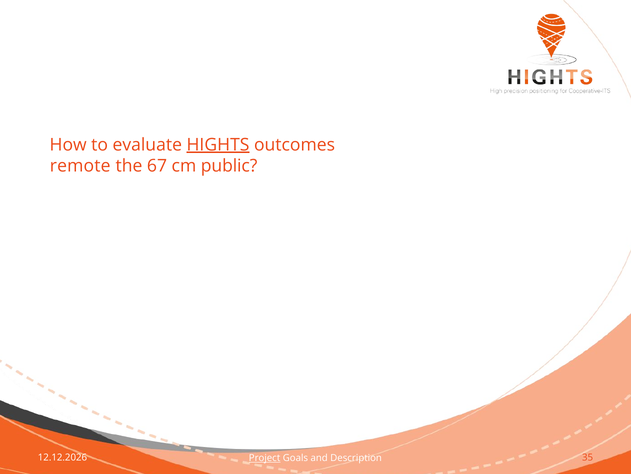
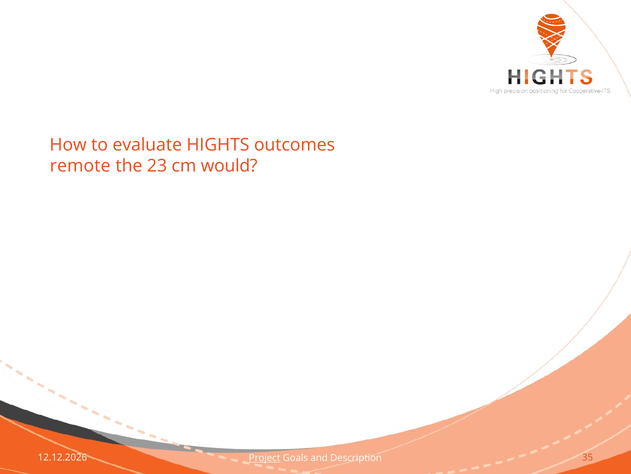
HIGHTS underline: present -> none (218, 144)
67: 67 -> 23 (157, 166)
public: public -> would (229, 166)
